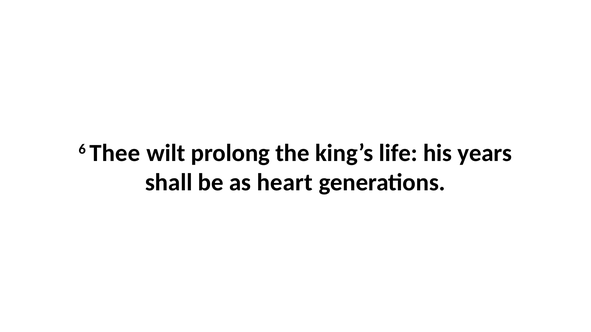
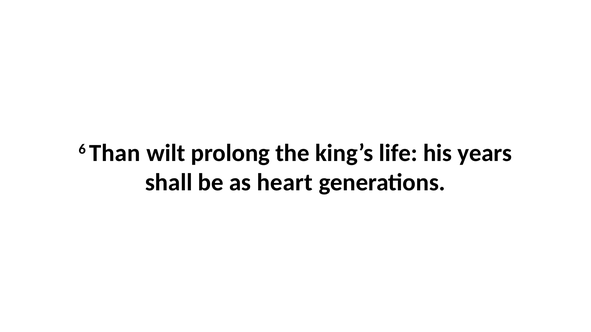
Thee: Thee -> Than (115, 153)
